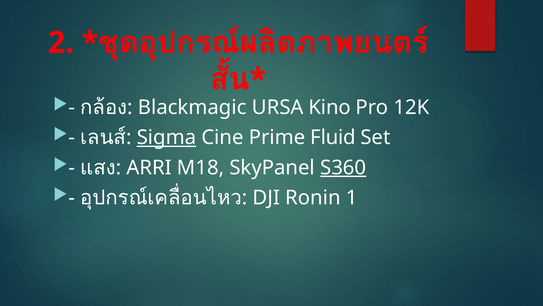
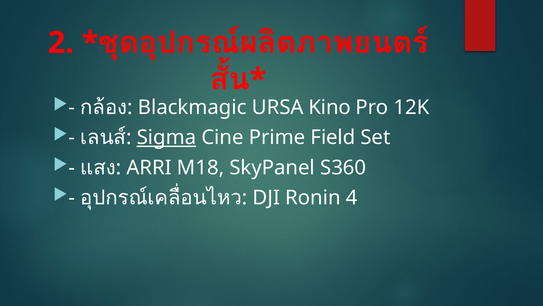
Fluid: Fluid -> Field (333, 137)
S360 underline: present -> none (343, 167)
1: 1 -> 4 (352, 197)
